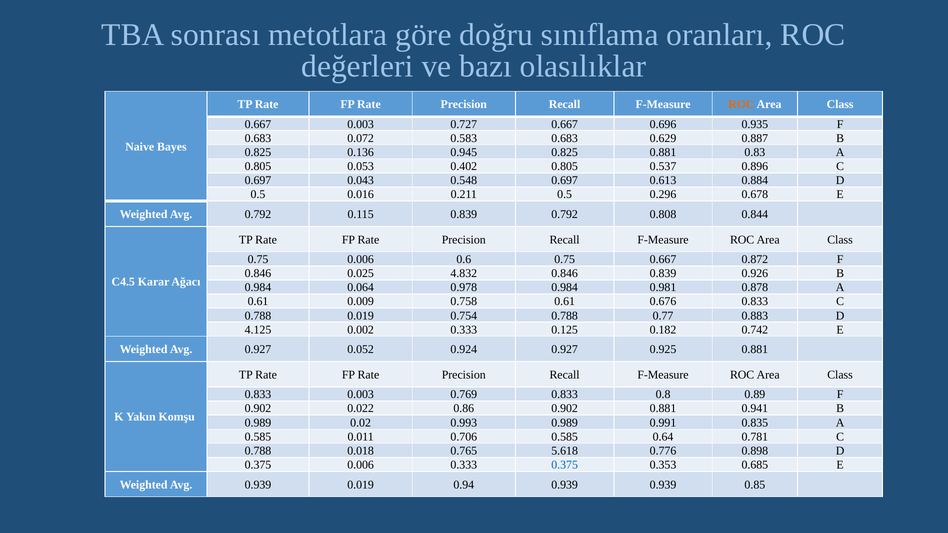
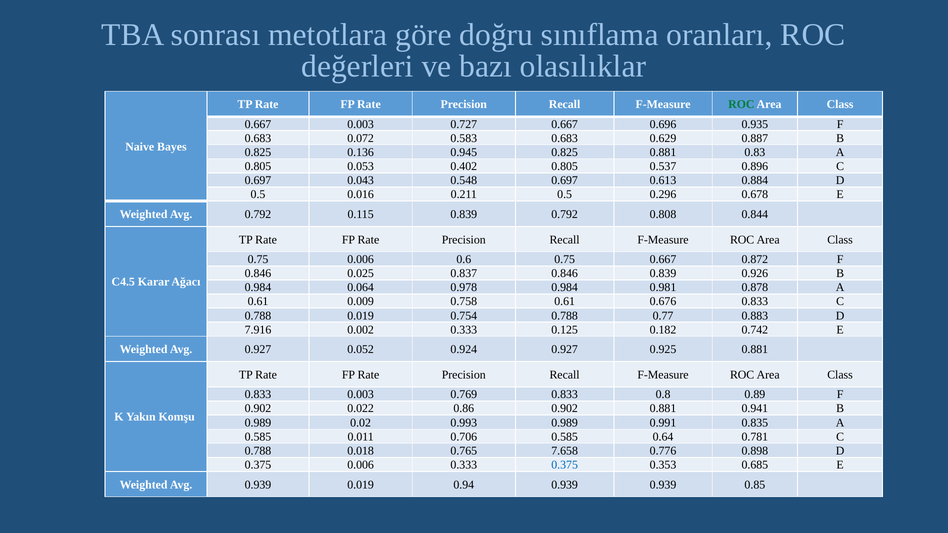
ROC colour: orange -> green (741, 104)
4.832: 4.832 -> 0.837 (464, 274)
4.125: 4.125 -> 7.916 (258, 330)
5.618: 5.618 -> 7.658 (565, 451)
